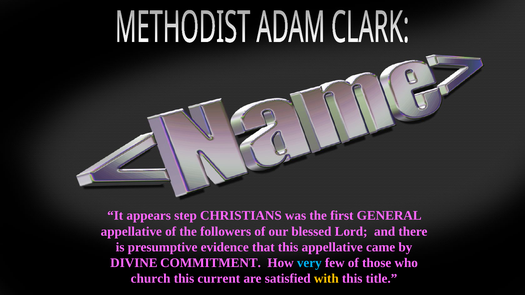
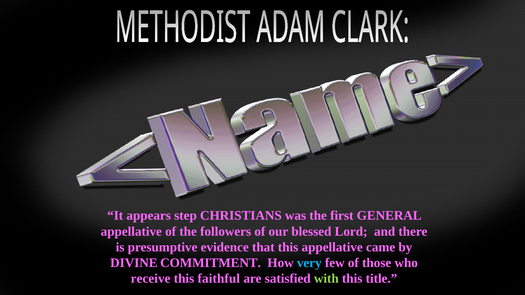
church: church -> receive (151, 279)
current: current -> faithful (219, 279)
with colour: yellow -> light green (326, 279)
